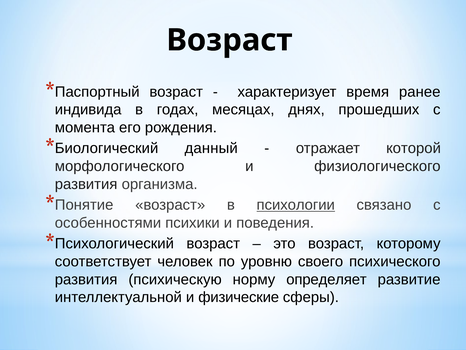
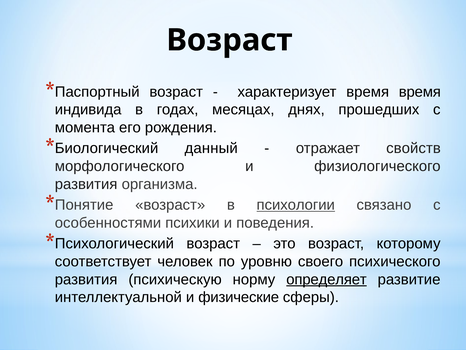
время ранее: ранее -> время (420, 92)
которой: которой -> свойств (413, 148)
определяет underline: none -> present (327, 279)
